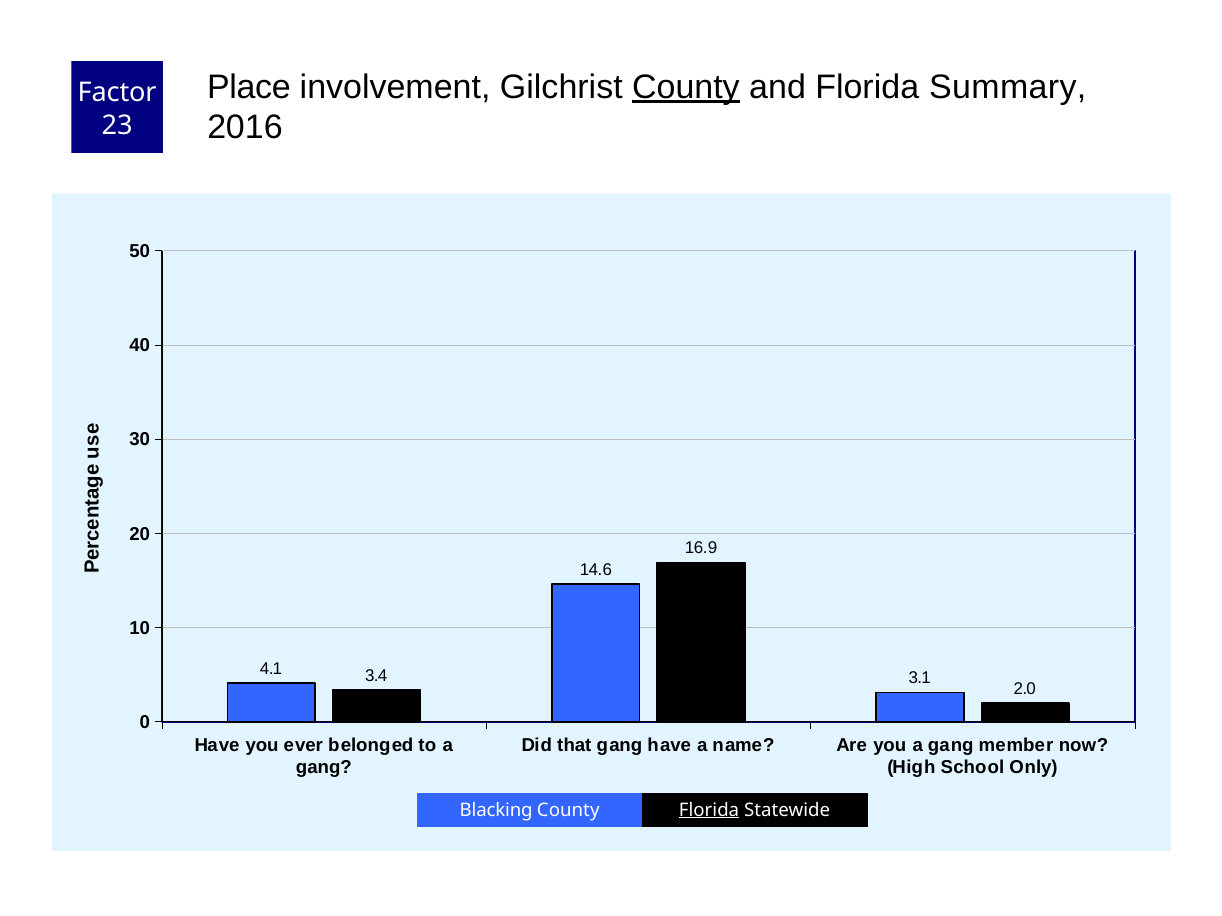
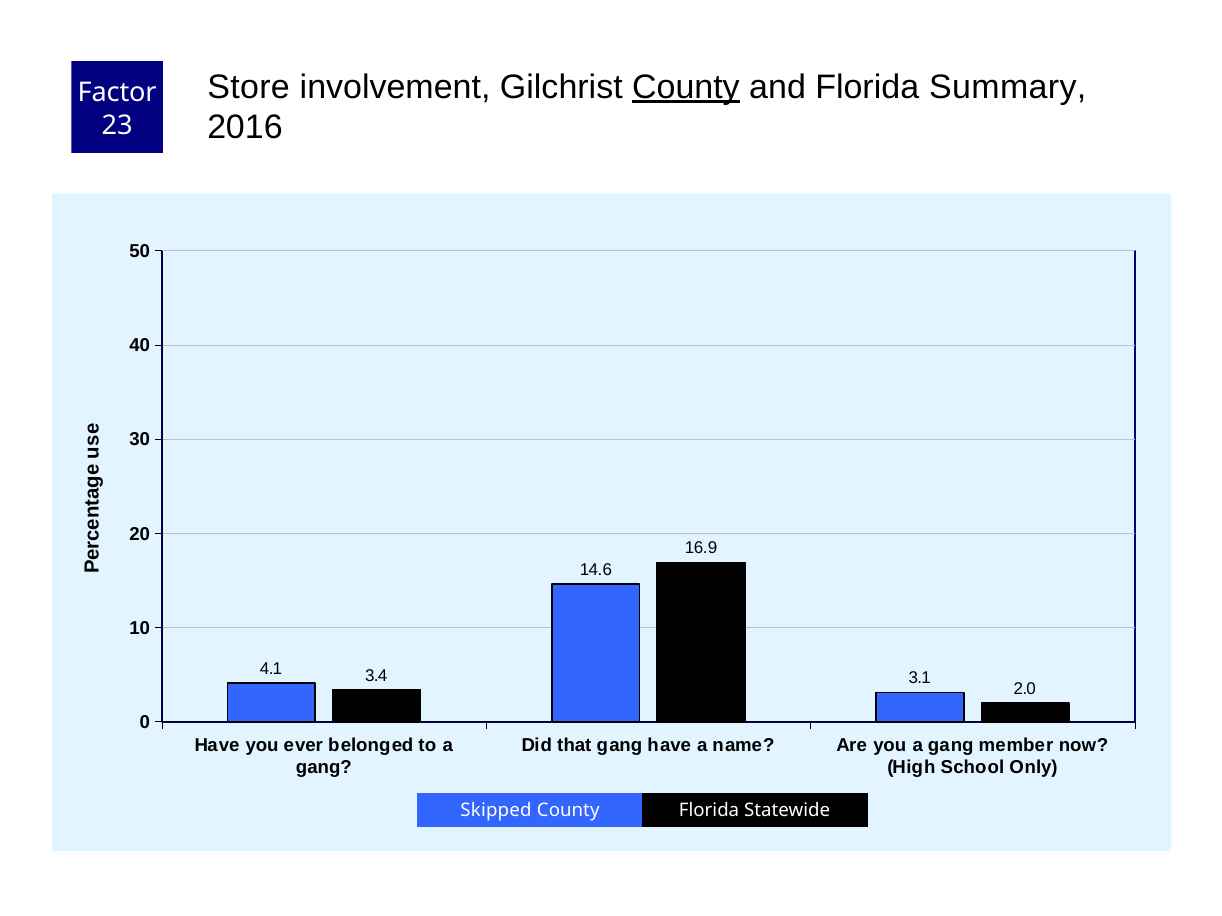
Place: Place -> Store (249, 87)
Blacking: Blacking -> Skipped (496, 810)
Florida underline: present -> none (709, 810)
